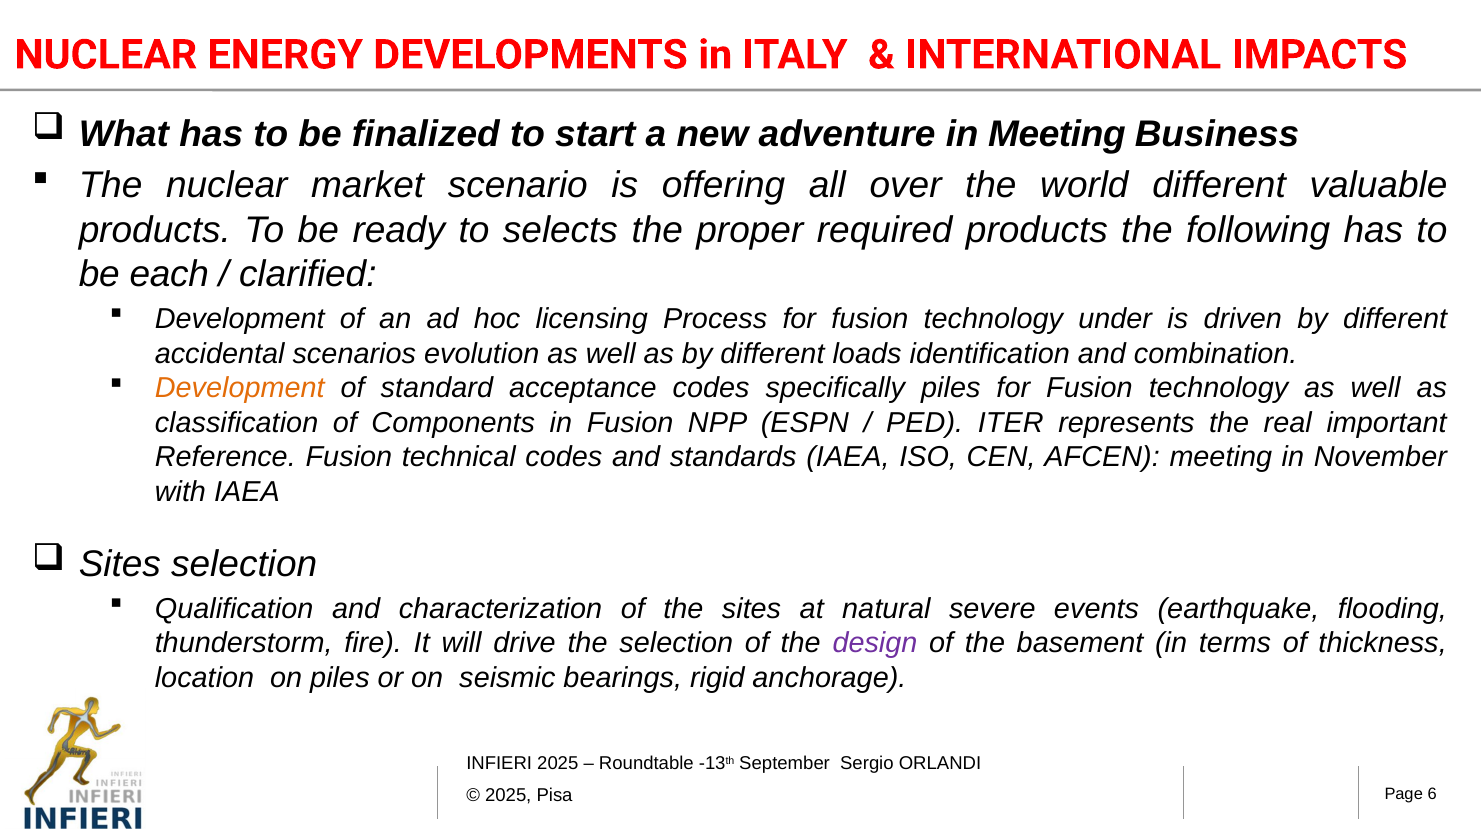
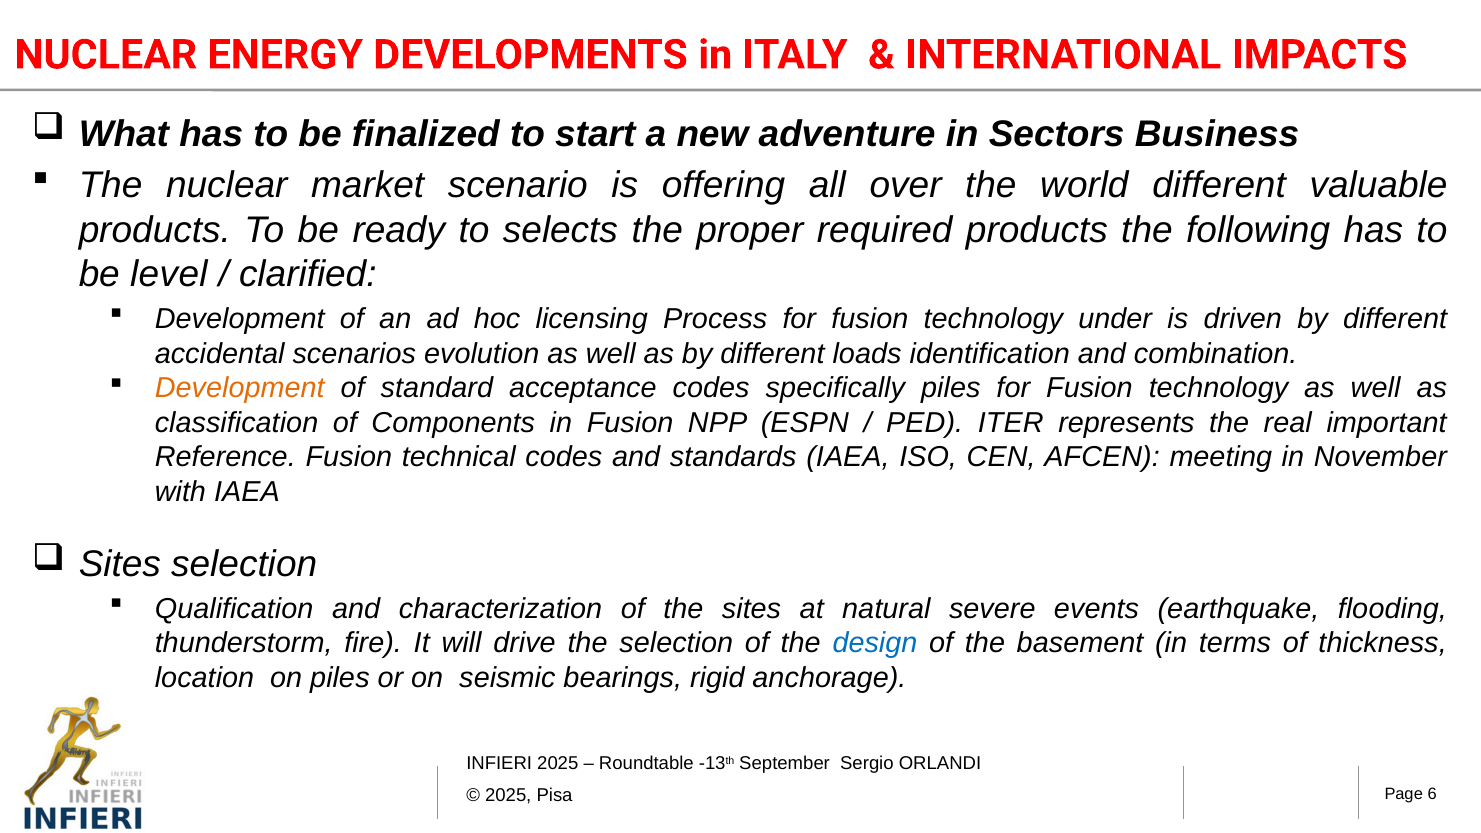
in Meeting: Meeting -> Sectors (1057, 134)
each: each -> level (169, 275)
design colour: purple -> blue (875, 644)
